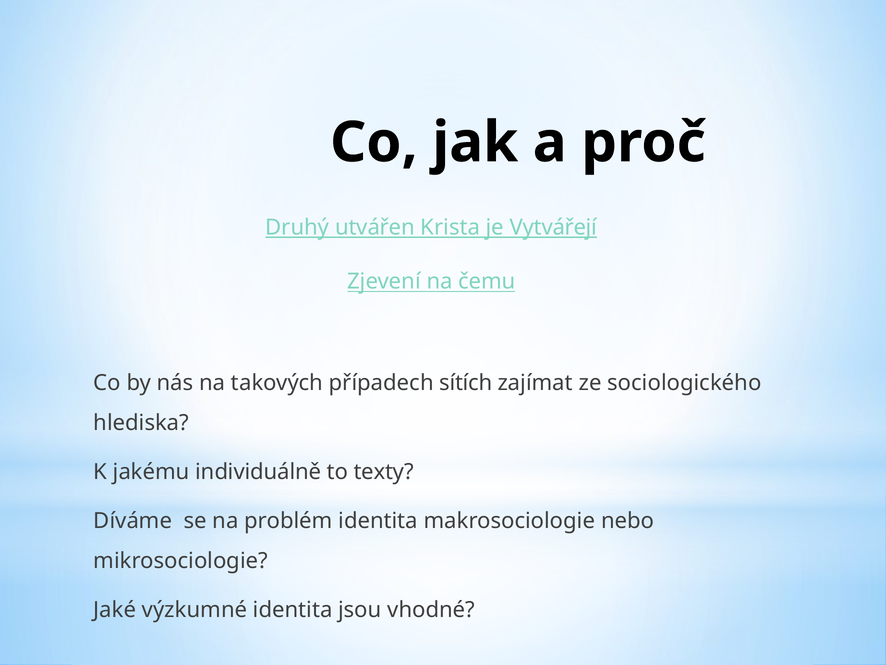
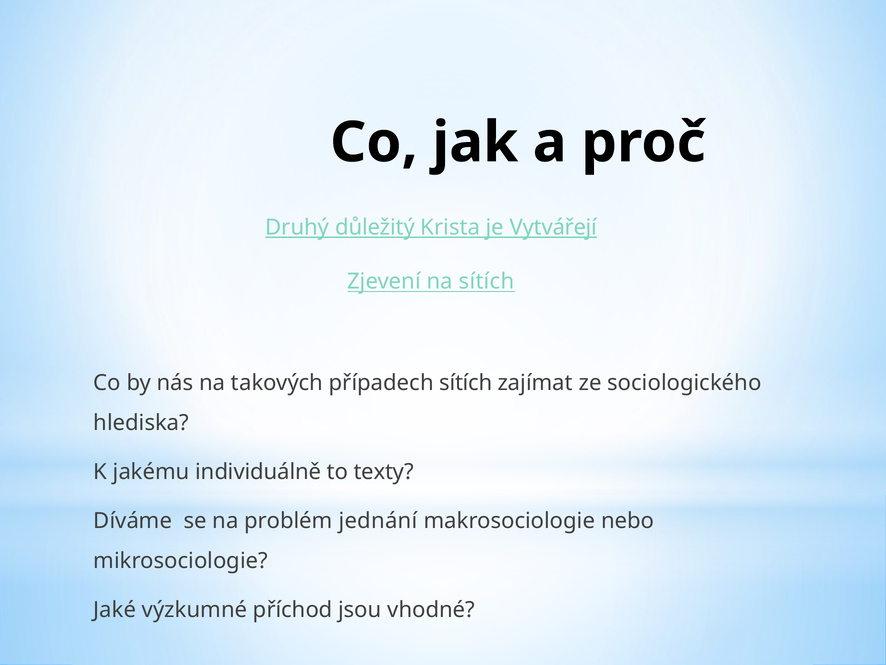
utvářen: utvářen -> důležitý (375, 227)
na čemu: čemu -> sítích (487, 281)
problém identita: identita -> jednání (378, 521)
výzkumné identita: identita -> příchod (293, 610)
